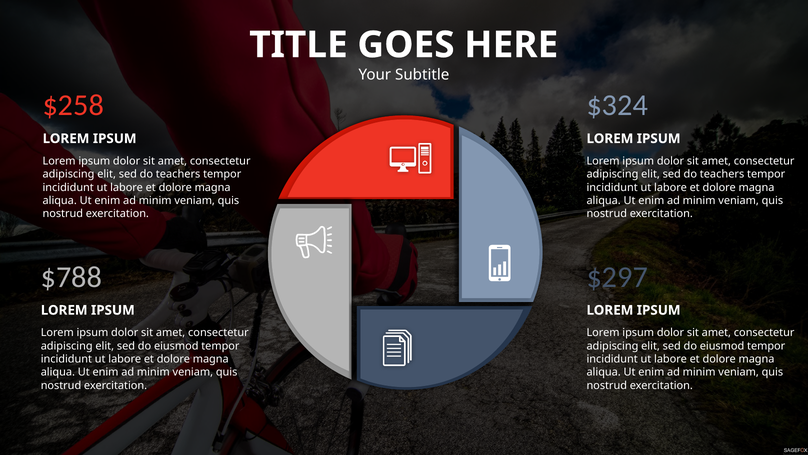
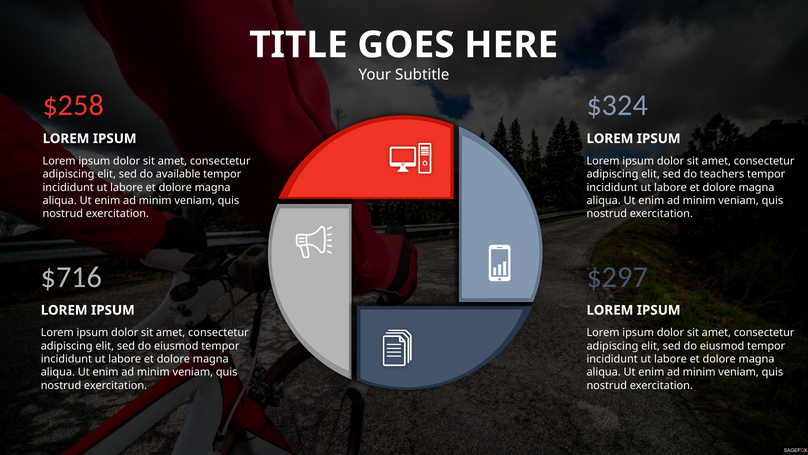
teachers: teachers -> available (178, 174)
$788: $788 -> $716 (71, 277)
